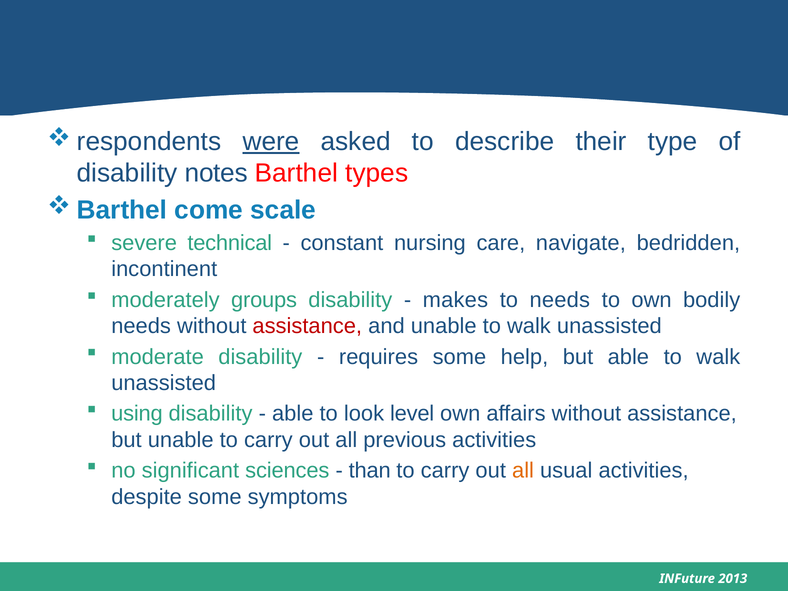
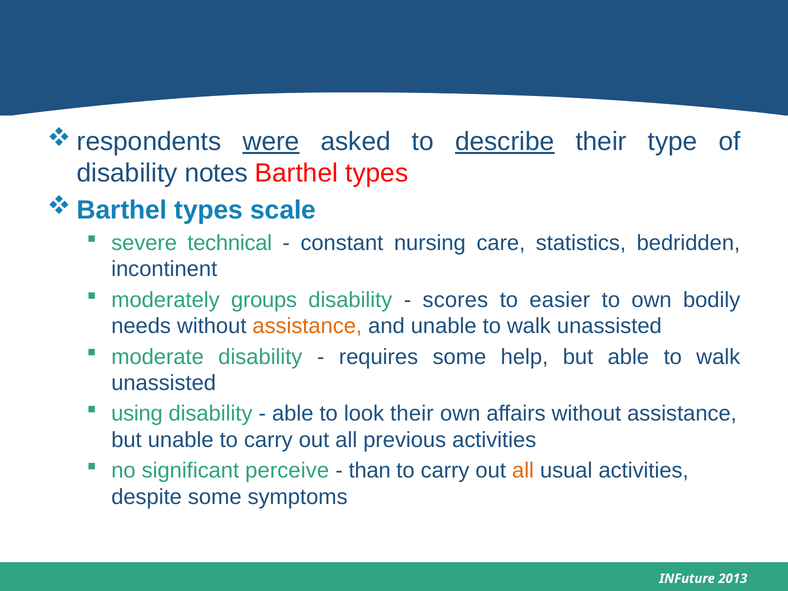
describe underline: none -> present (505, 142)
come: come -> types (209, 210)
navigate: navigate -> statistics (581, 243)
makes: makes -> scores (455, 300)
to needs: needs -> easier (560, 300)
assistance colour: red -> orange (307, 326)
look level: level -> their (412, 414)
sciences: sciences -> perceive (287, 471)
